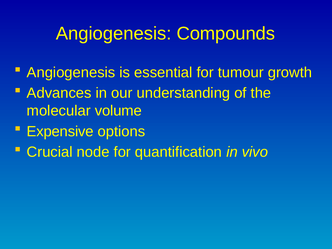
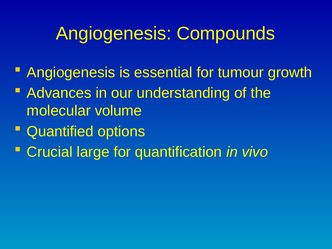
Expensive: Expensive -> Quantified (60, 131)
node: node -> large (93, 152)
